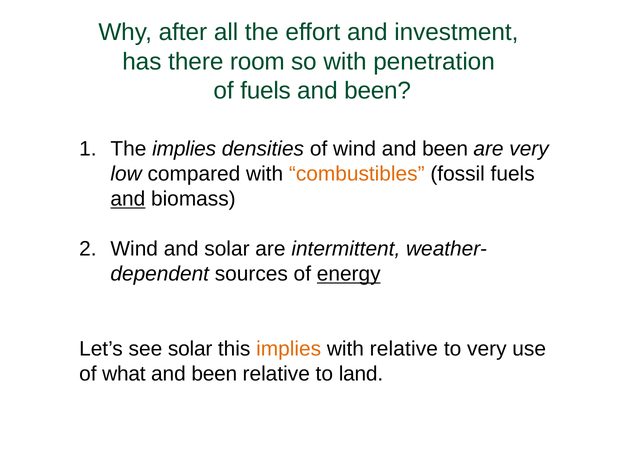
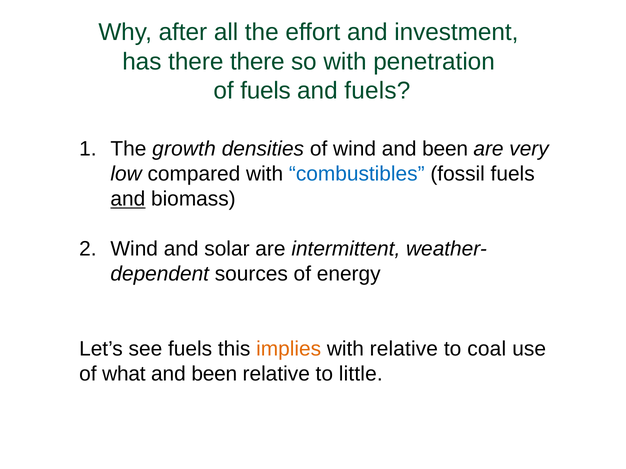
there room: room -> there (257, 62)
been: been -> fuels (377, 91)
The implies: implies -> growth (184, 149)
combustibles colour: orange -> blue (357, 174)
energy underline: present -> none (349, 274)
see solar: solar -> fuels (190, 349)
to very: very -> coal (487, 349)
land: land -> little (361, 374)
